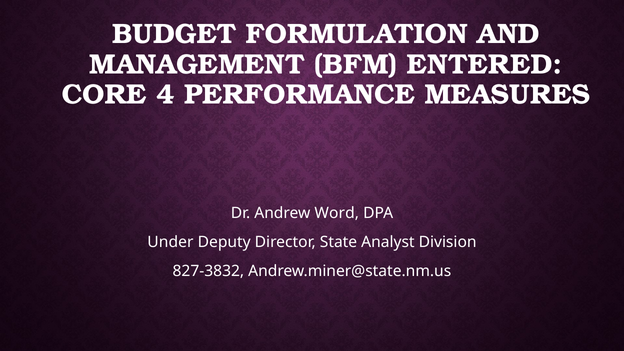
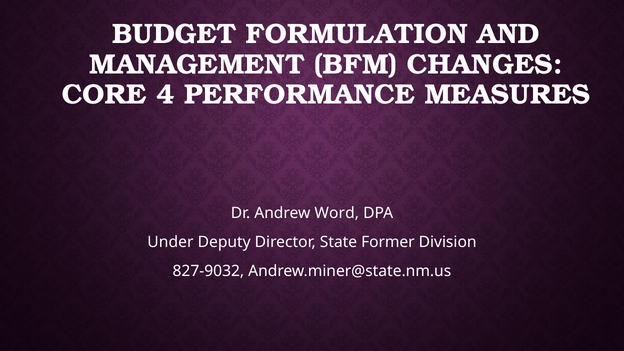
ENTERED: ENTERED -> CHANGES (485, 64)
Analyst: Analyst -> Former (388, 242)
827-3832: 827-3832 -> 827-9032 (208, 271)
